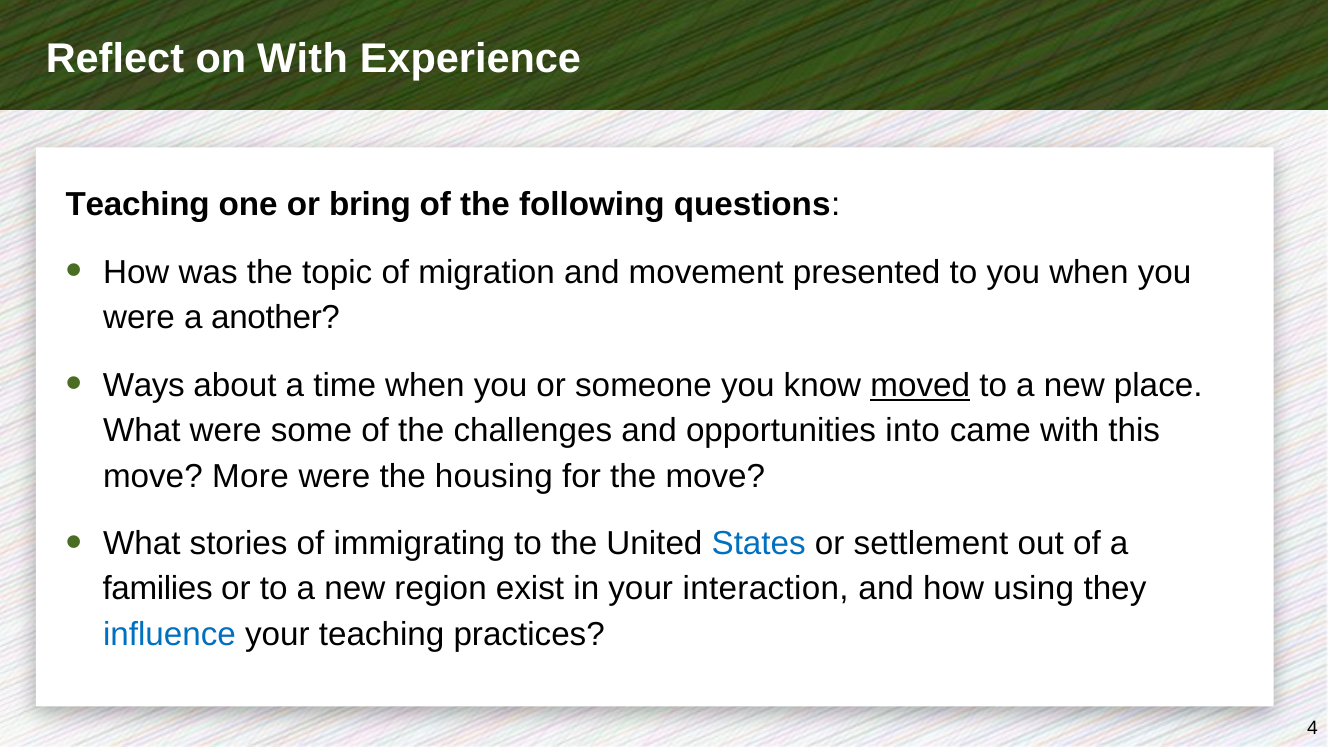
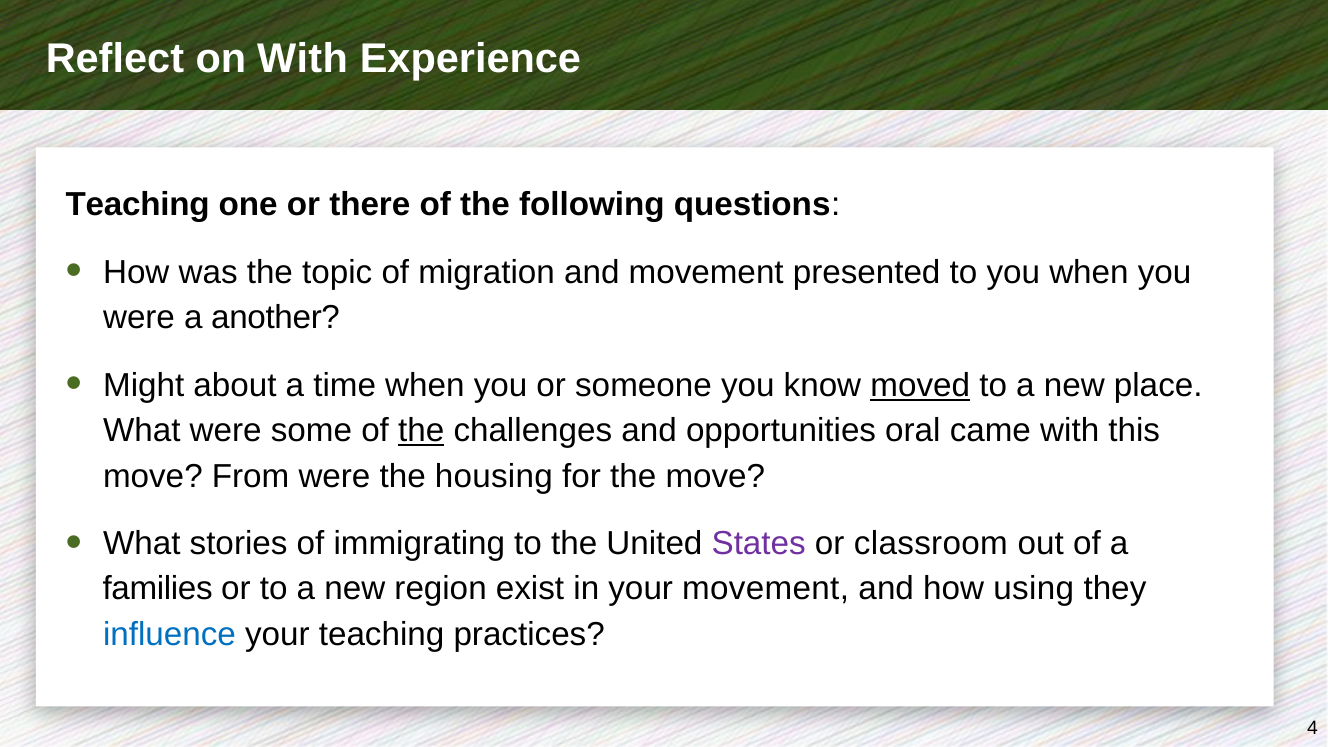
bring: bring -> there (370, 205)
Ways: Ways -> Might (144, 385)
the underline: none -> present (421, 431)
into: into -> oral (913, 431)
More: More -> From (251, 476)
States colour: blue -> purple (759, 544)
settlement: settlement -> classroom (931, 544)
your interaction: interaction -> movement (766, 589)
